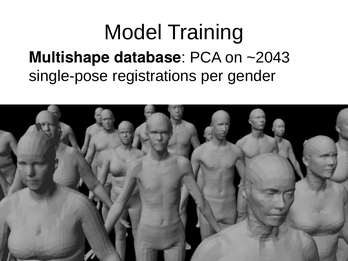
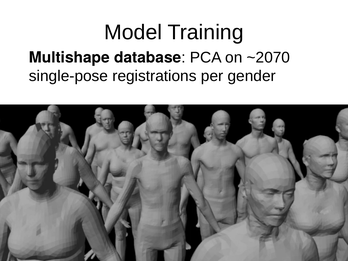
~2043: ~2043 -> ~2070 (268, 57)
